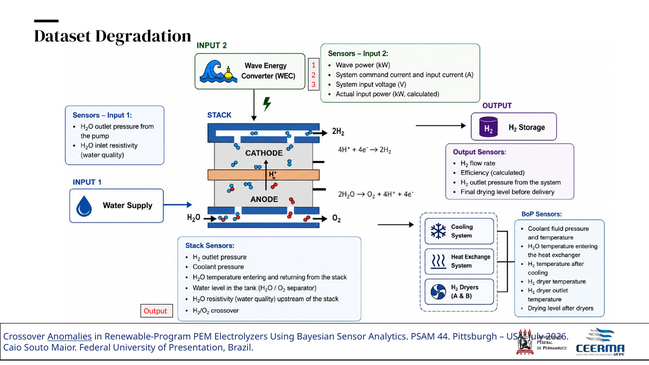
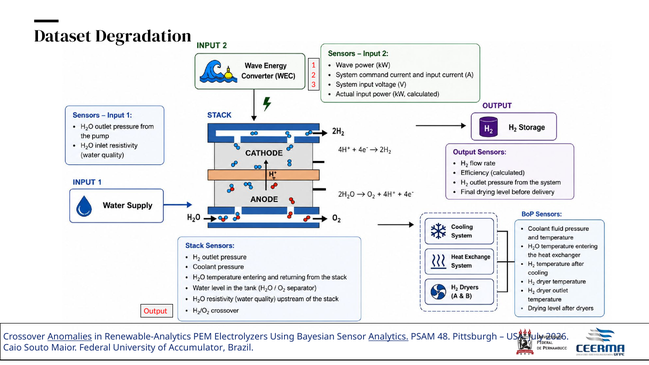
Renewable-Program: Renewable-Program -> Renewable-Analytics (148, 337)
Analytics underline: none -> present (388, 337)
44: 44 -> 48 (444, 337)
Presentation: Presentation -> Accumulator (197, 348)
